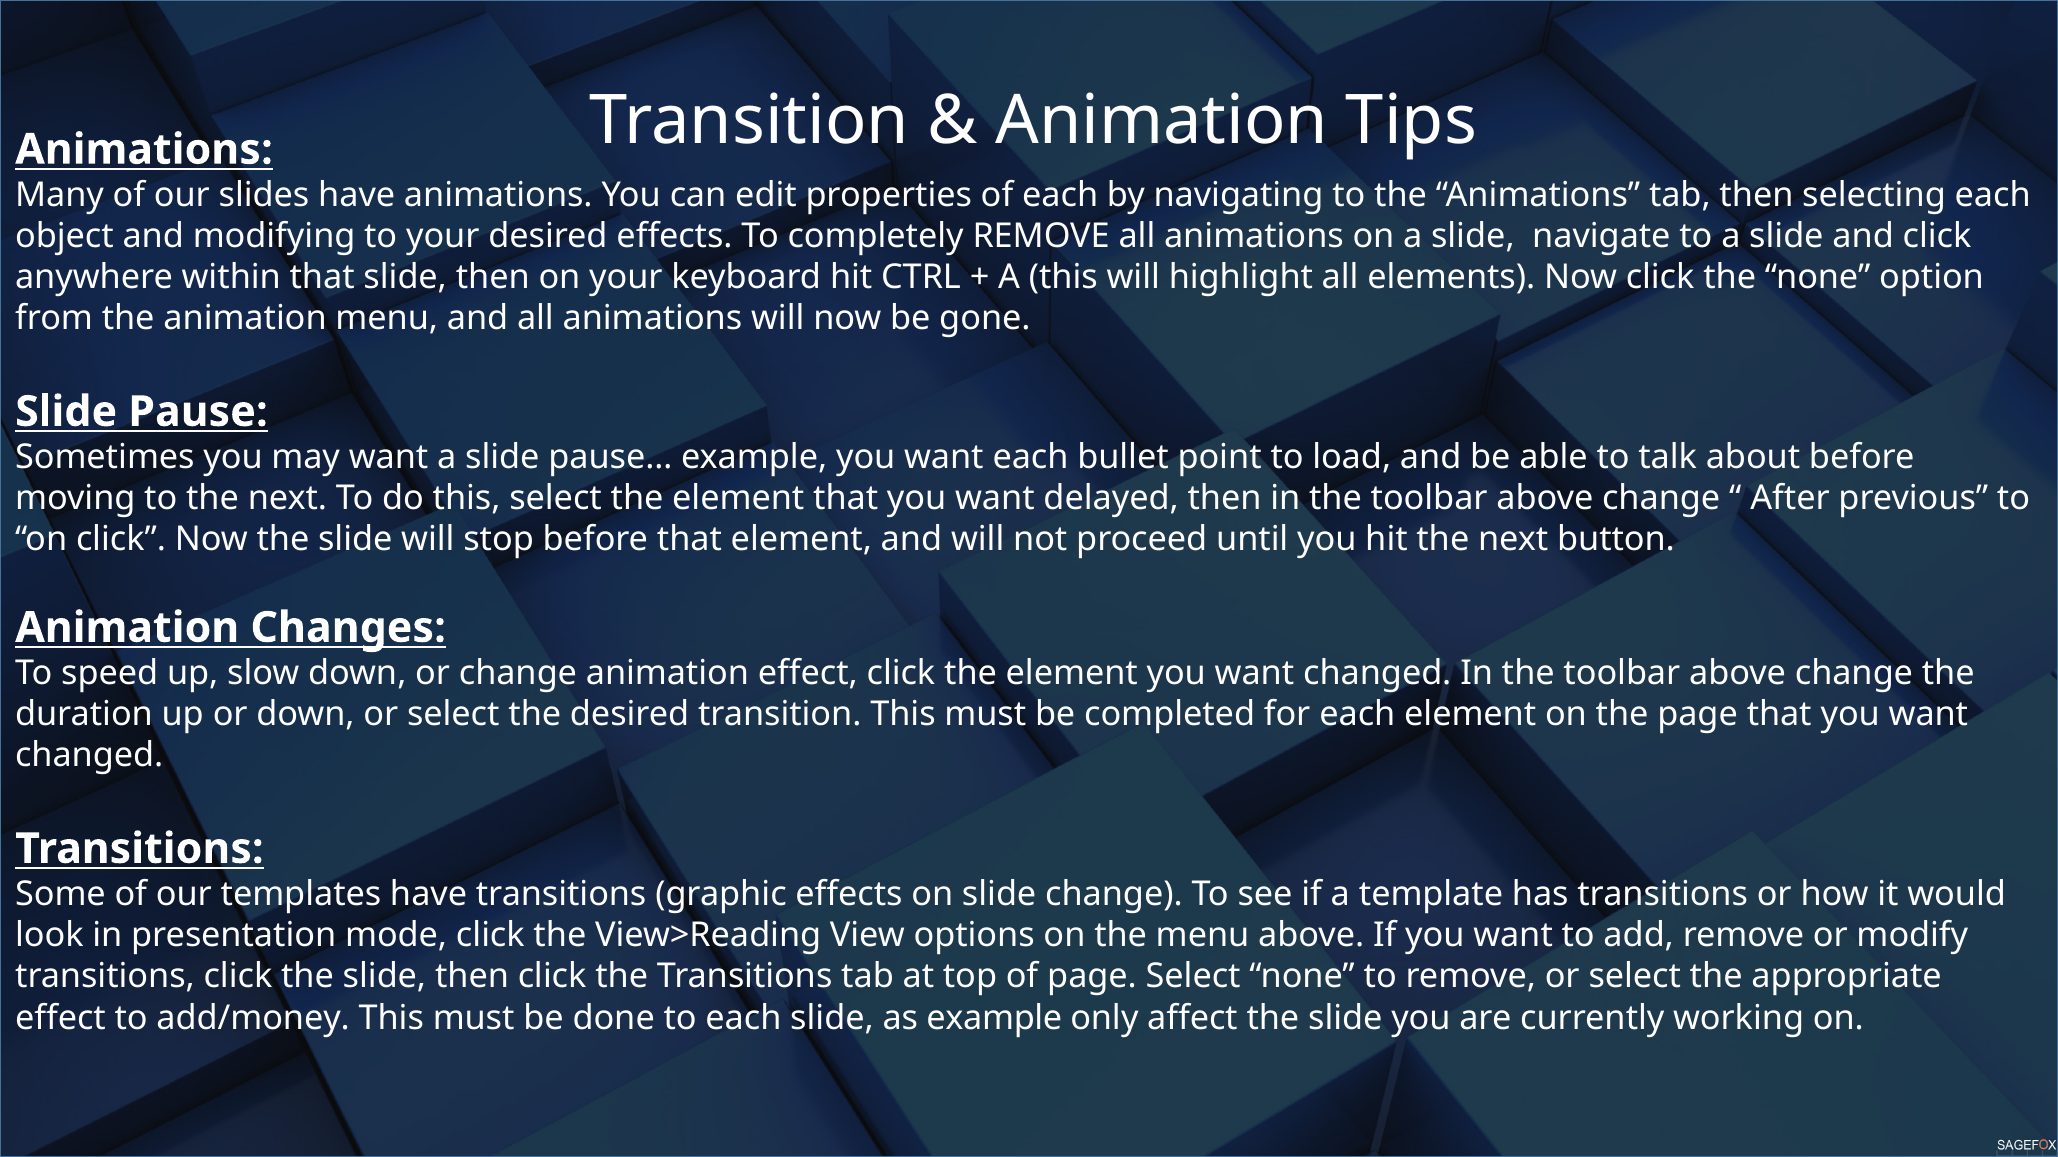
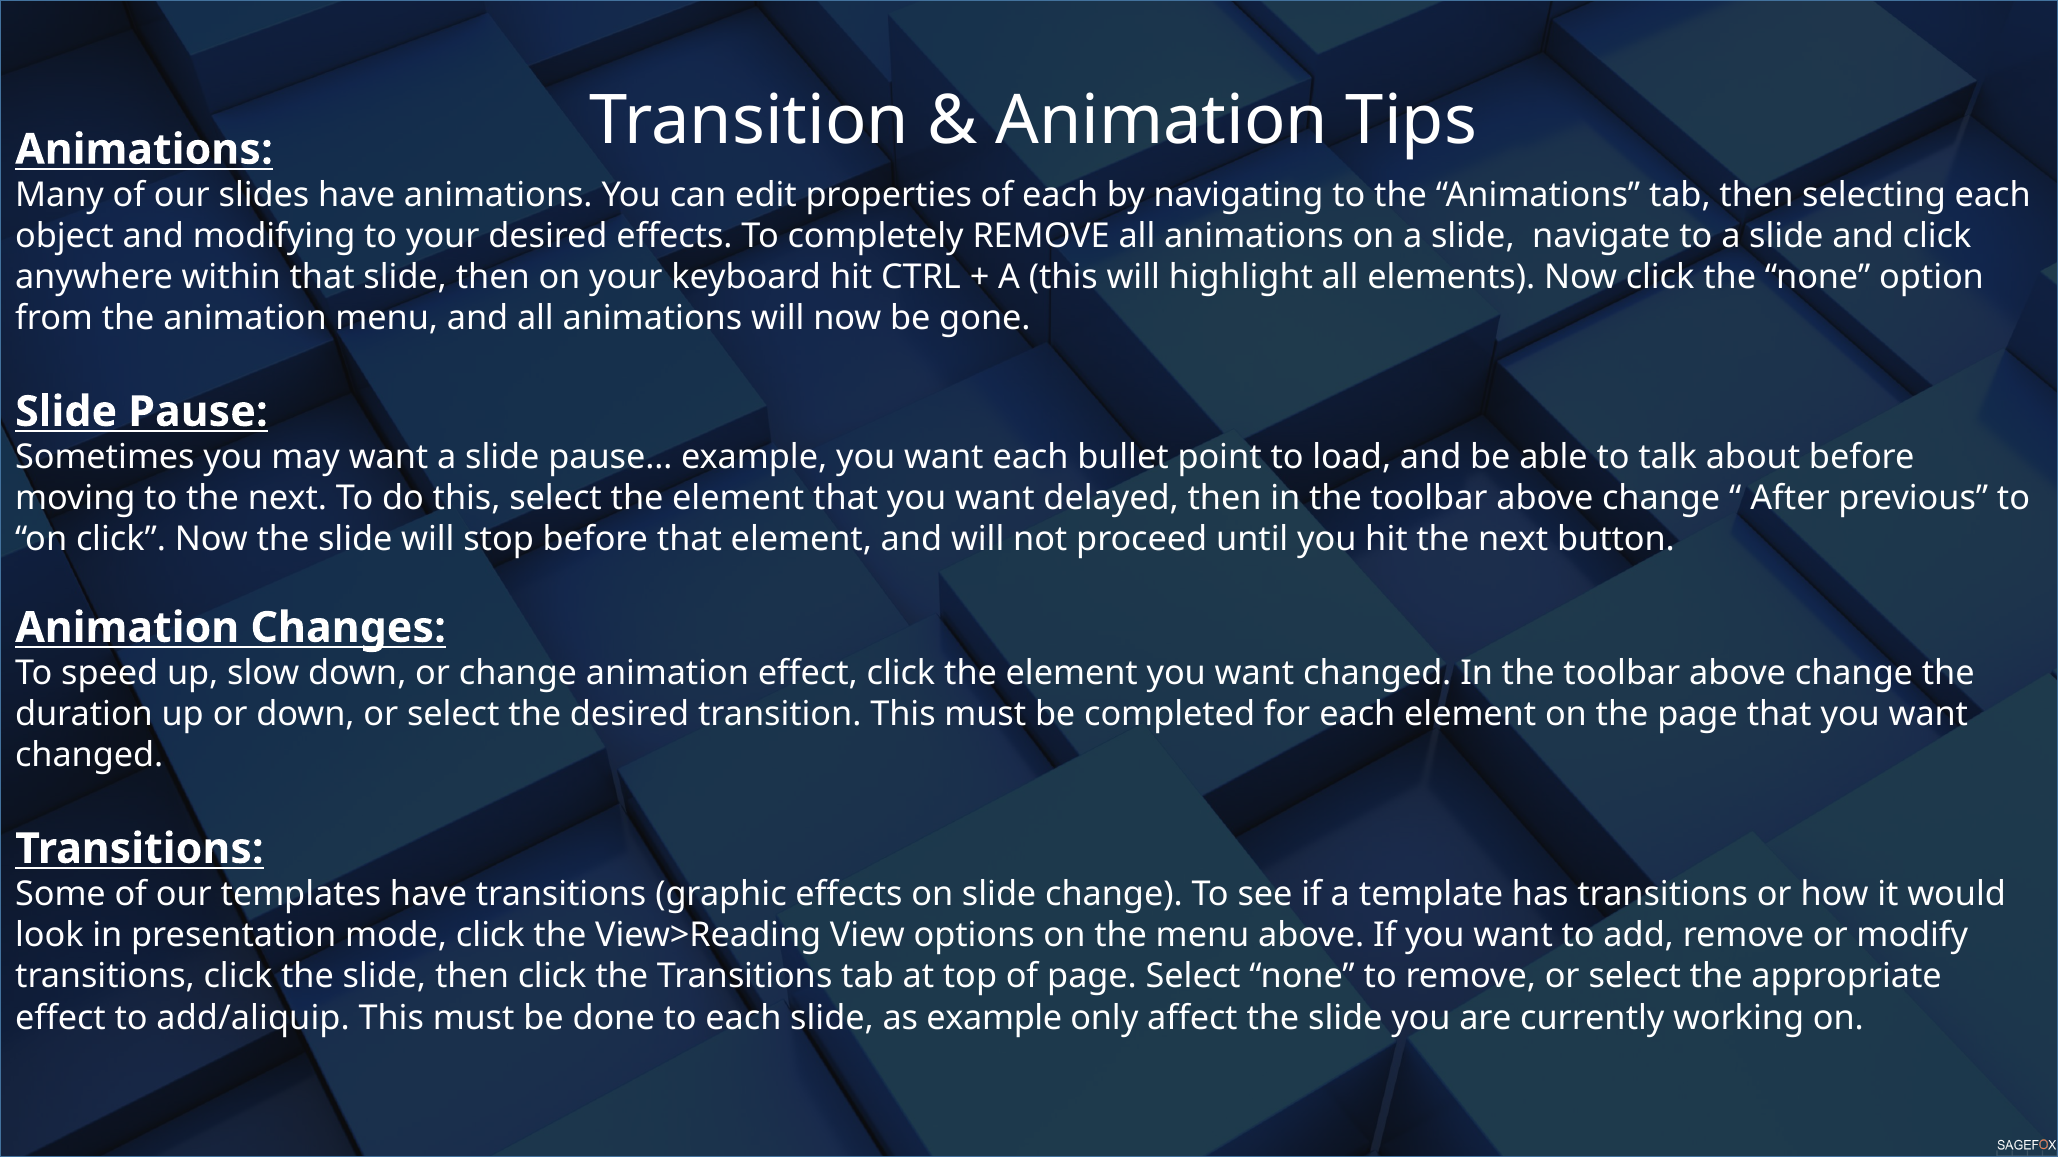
add/money: add/money -> add/aliquip (253, 1018)
